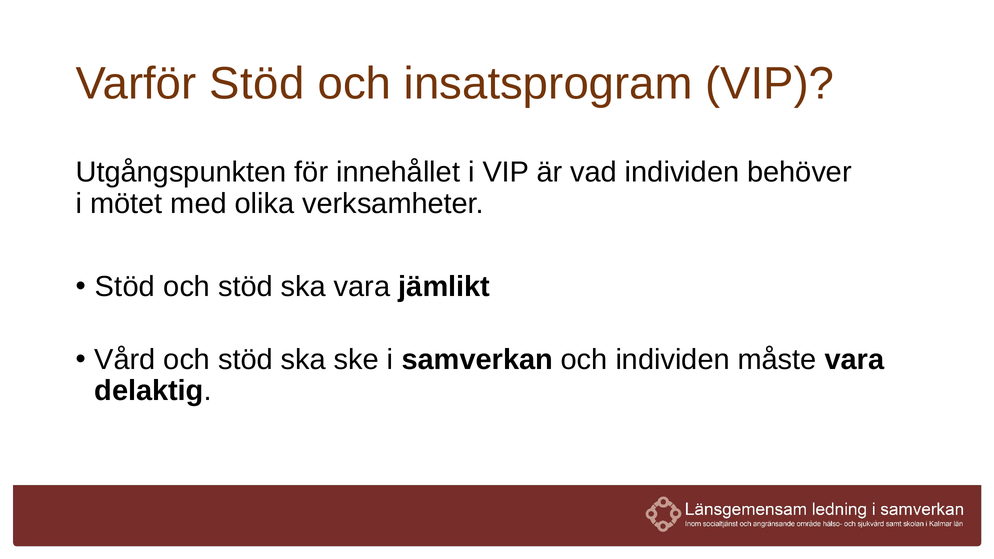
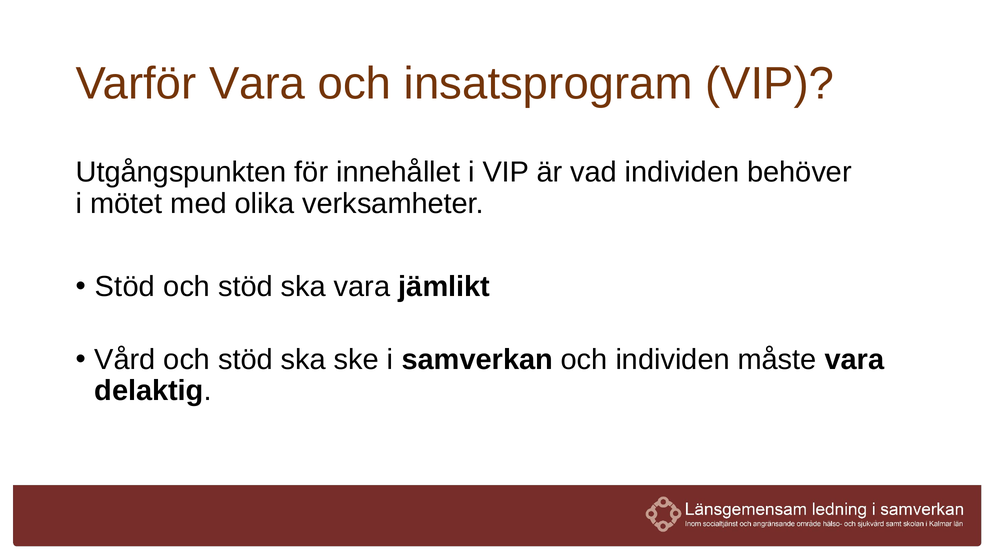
Varför Stöd: Stöd -> Vara (257, 83)
